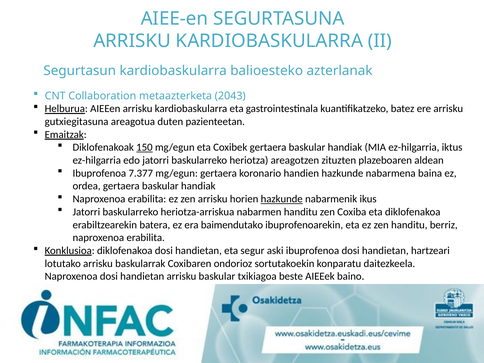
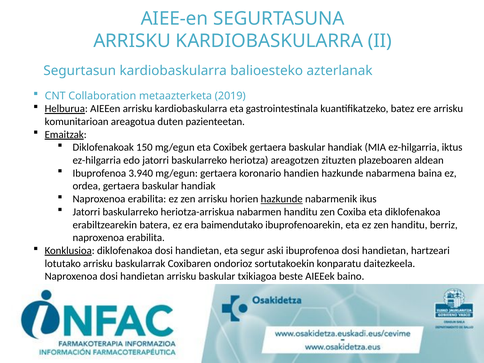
2043: 2043 -> 2019 (230, 96)
gutxiegitasuna: gutxiegitasuna -> komunitarioan (77, 122)
150 underline: present -> none (144, 147)
7.377: 7.377 -> 3.940 (141, 173)
